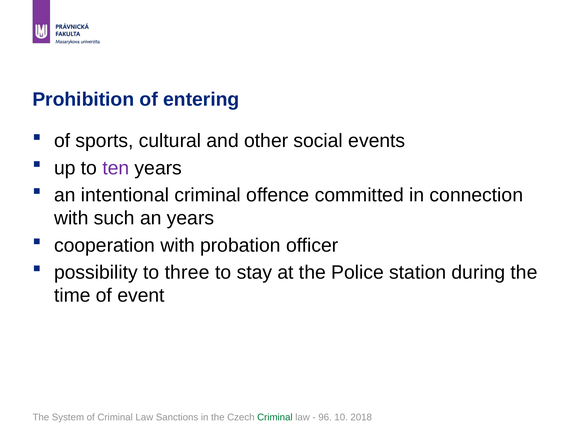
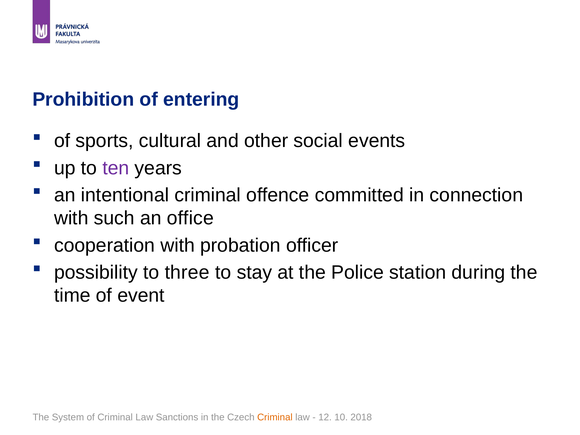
an years: years -> office (190, 218)
Criminal colour: green -> orange (275, 417)
96: 96 -> 12 (325, 417)
